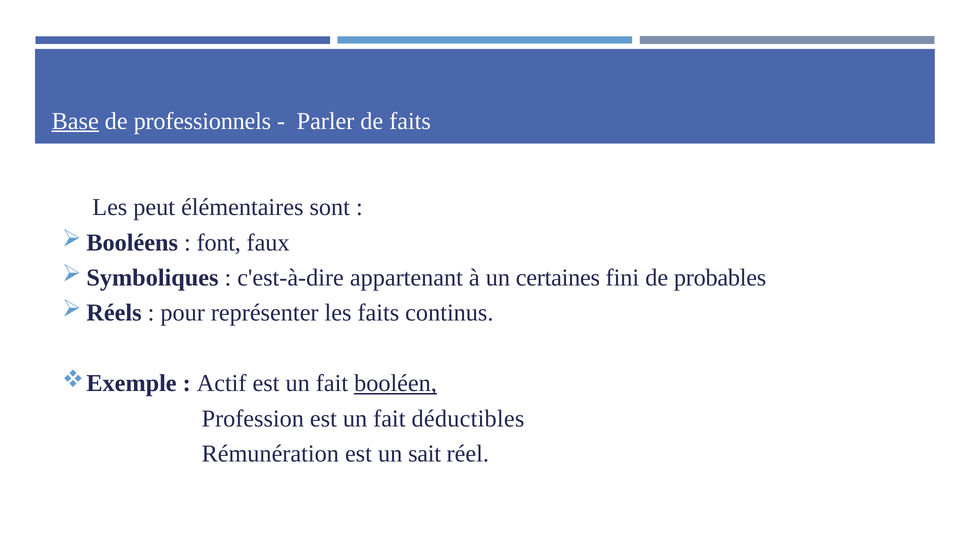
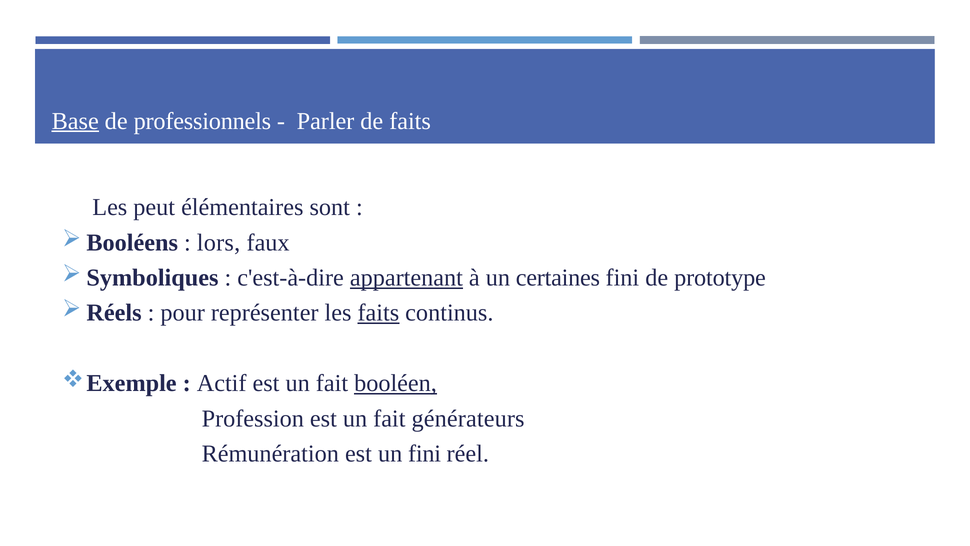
font: font -> lors (219, 242)
appartenant underline: none -> present (406, 278)
probables: probables -> prototype (720, 278)
faits underline: none -> present (378, 313)
déductibles: déductibles -> générateurs (468, 418)
un sait: sait -> fini (425, 453)
